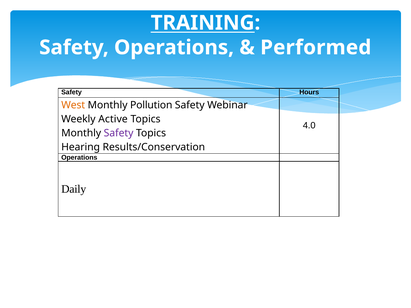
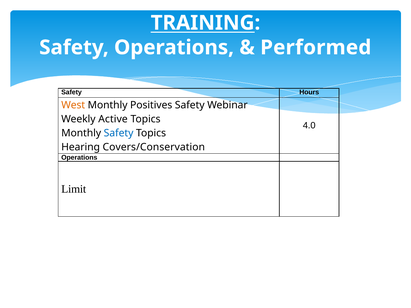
Pollution: Pollution -> Positives (151, 105)
Safety colour: purple -> blue (119, 133)
Results/Conservation: Results/Conservation -> Covers/Conservation (154, 147)
Daily: Daily -> Limit (74, 189)
